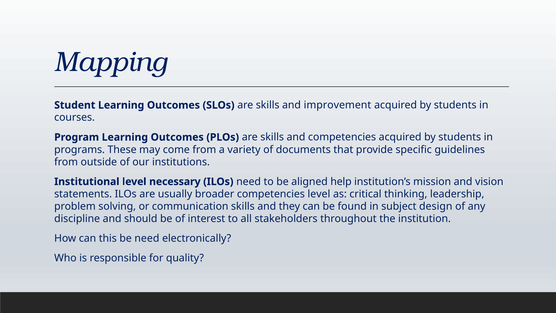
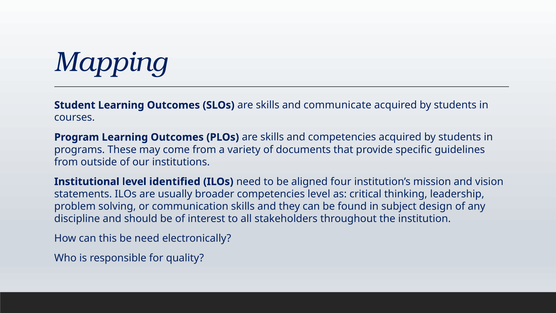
improvement: improvement -> communicate (337, 105)
necessary: necessary -> identified (175, 182)
help: help -> four (341, 182)
